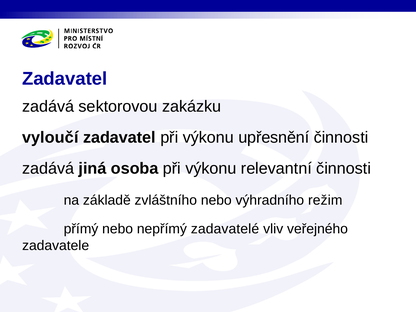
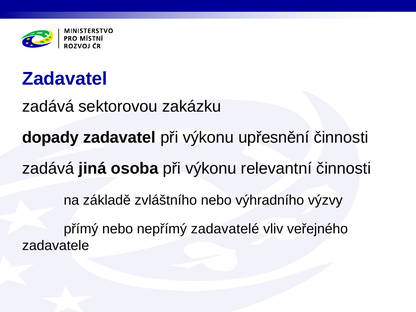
vyloučí: vyloučí -> dopady (50, 138)
režim: režim -> výzvy (325, 200)
